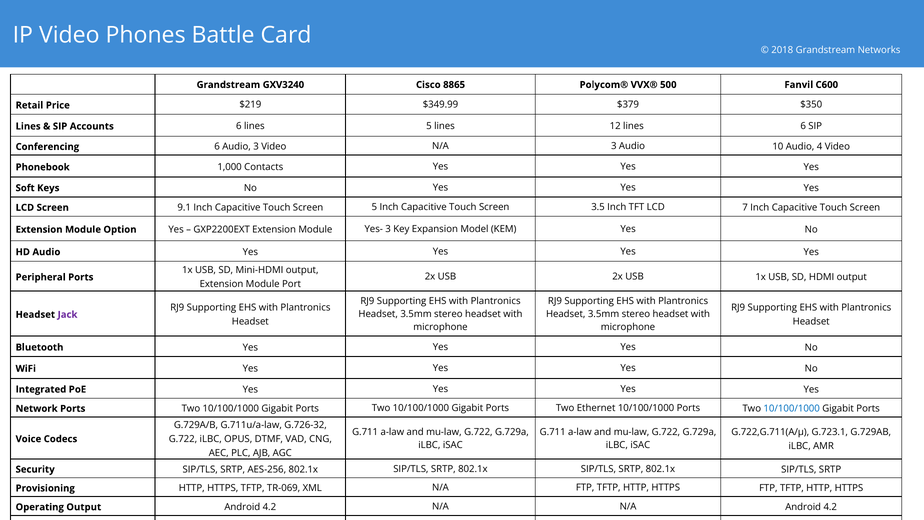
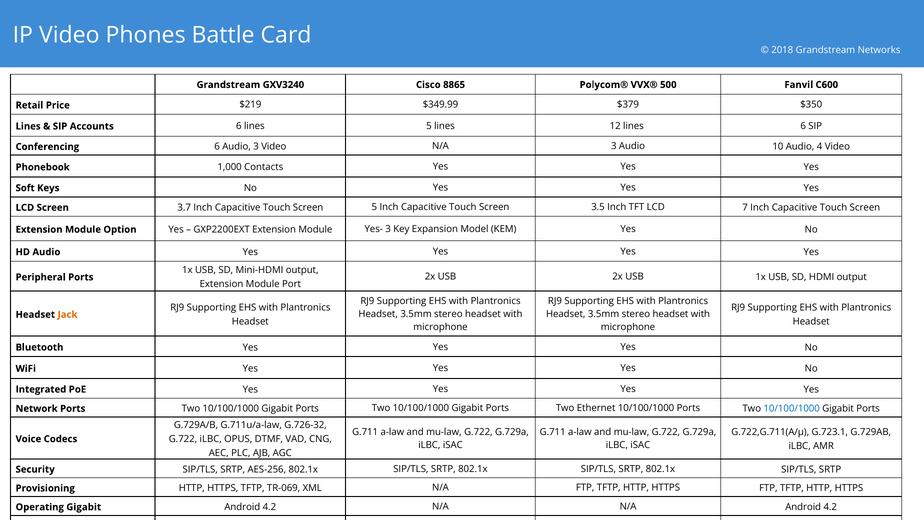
9.1: 9.1 -> 3.7 (184, 207)
Jack colour: purple -> orange (67, 314)
Operating Output: Output -> Gigabit (84, 507)
